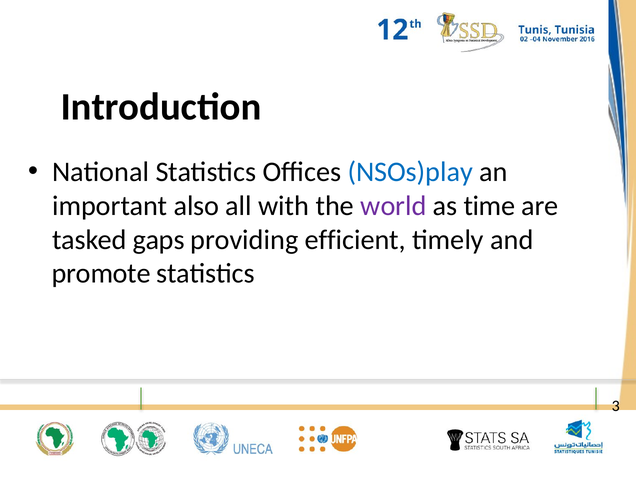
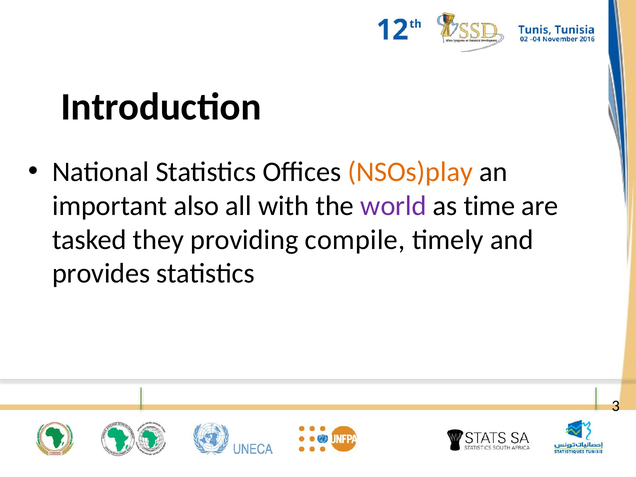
NSOs)play colour: blue -> orange (410, 172)
gaps: gaps -> they (159, 240)
efficient: efficient -> compile (355, 240)
promote: promote -> provides (101, 274)
